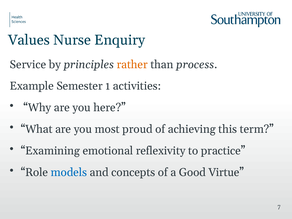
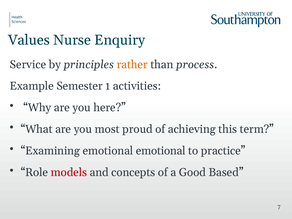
emotional reflexivity: reflexivity -> emotional (161, 151)
models colour: blue -> red (69, 172)
Virtue: Virtue -> Based (226, 172)
